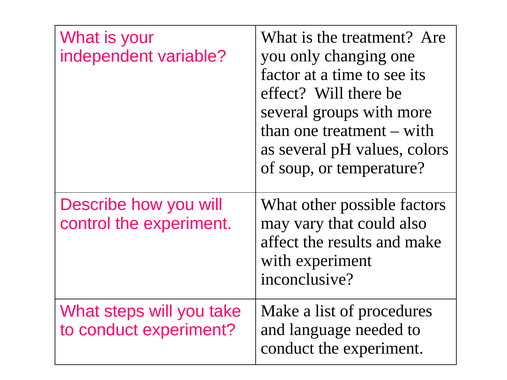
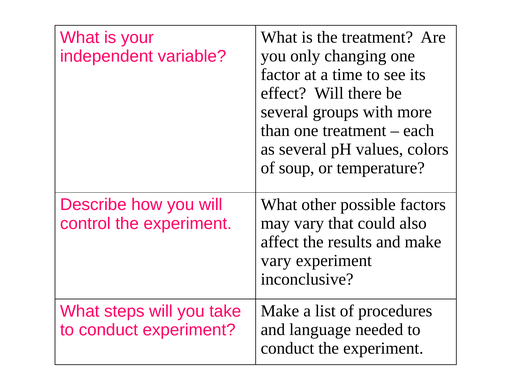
with: with -> each (419, 131)
with: with -> vary (276, 261)
